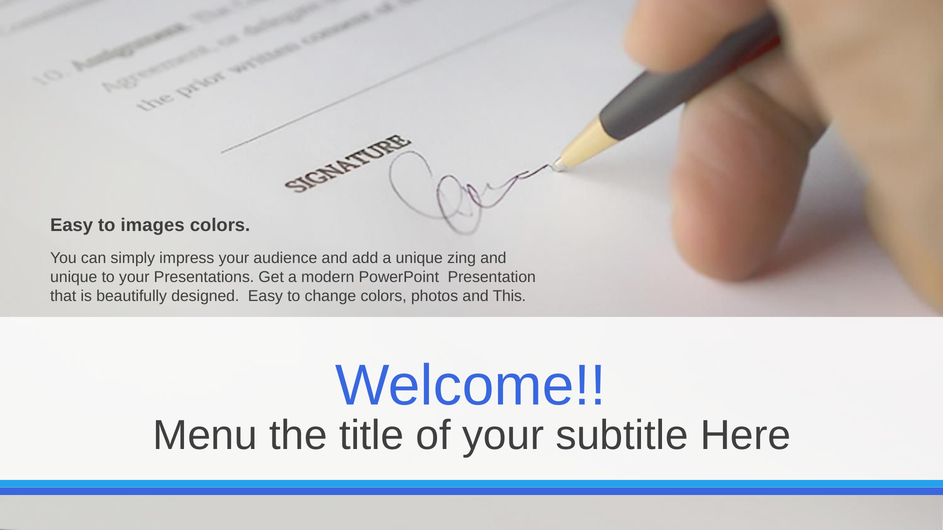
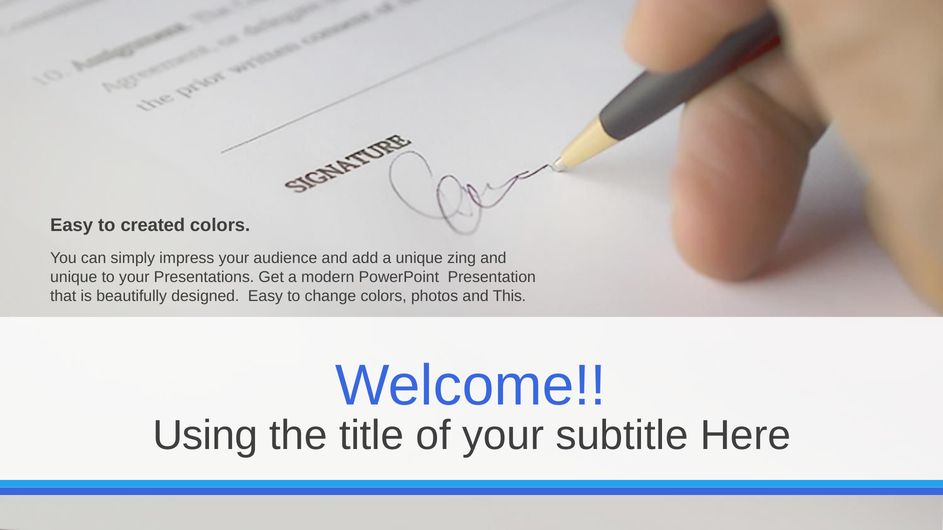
images: images -> created (153, 225)
Menu: Menu -> Using (205, 436)
